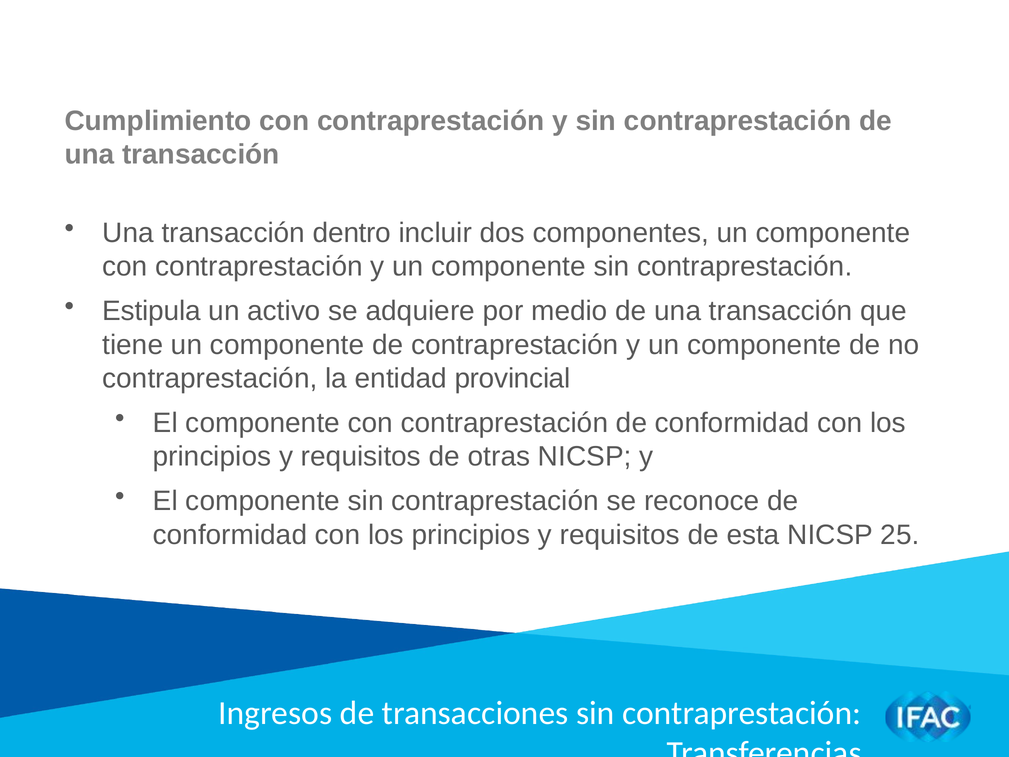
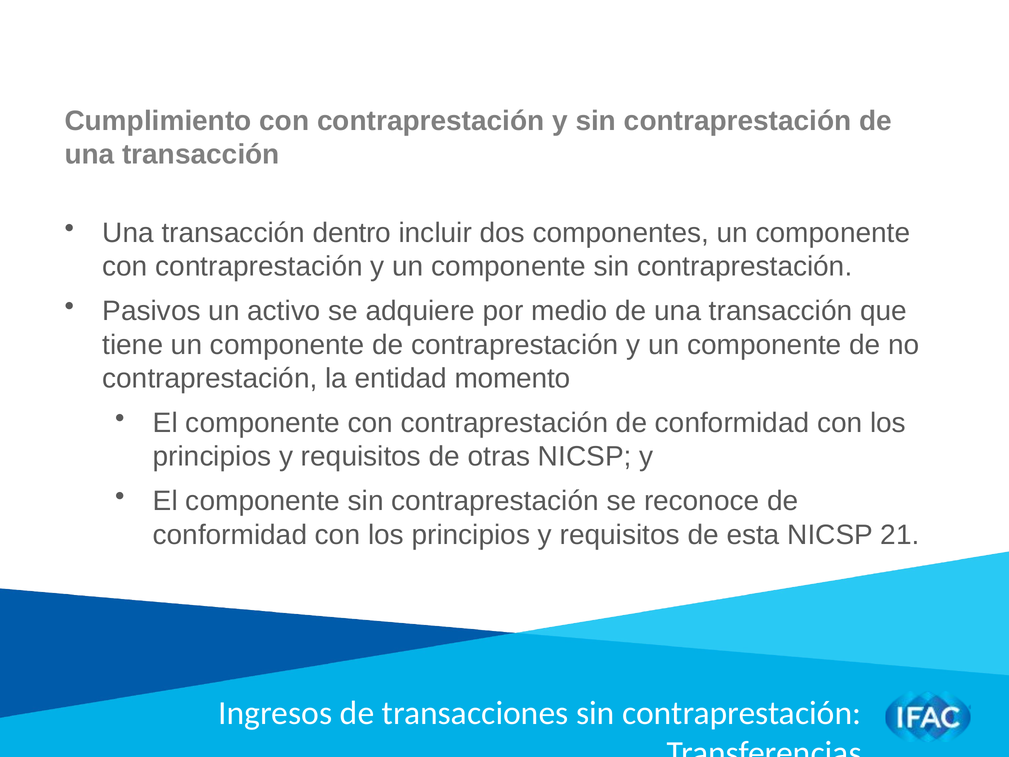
Estipula: Estipula -> Pasivos (152, 311)
provincial: provincial -> momento (513, 378)
25: 25 -> 21 (900, 535)
